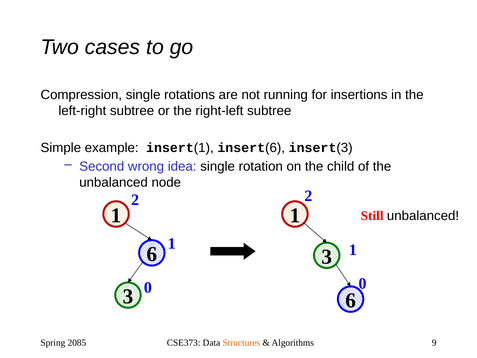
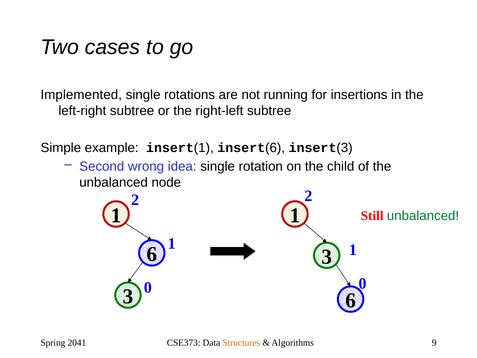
Compression: Compression -> Implemented (81, 95)
unbalanced colour: black -> green (423, 216)
2085: 2085 -> 2041 (77, 343)
